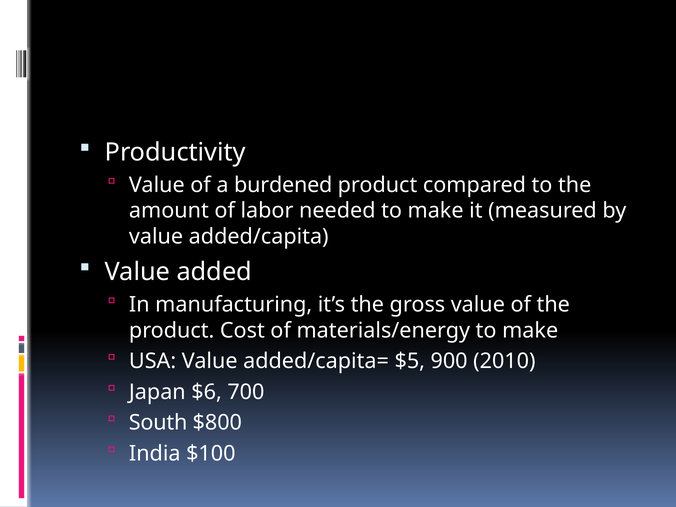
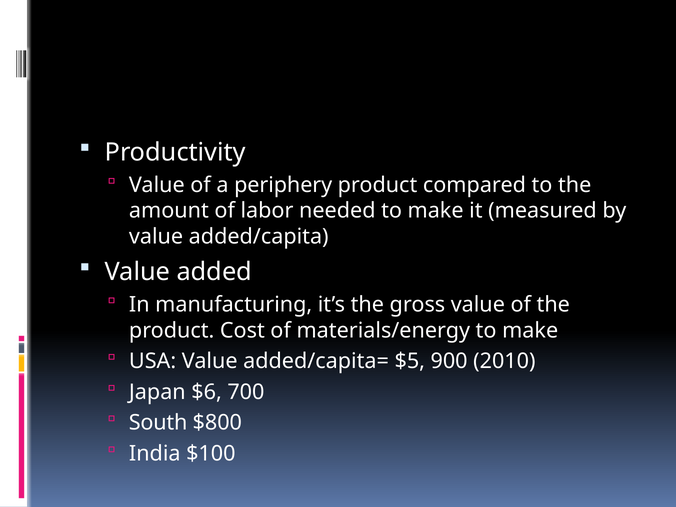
burdened: burdened -> periphery (283, 185)
